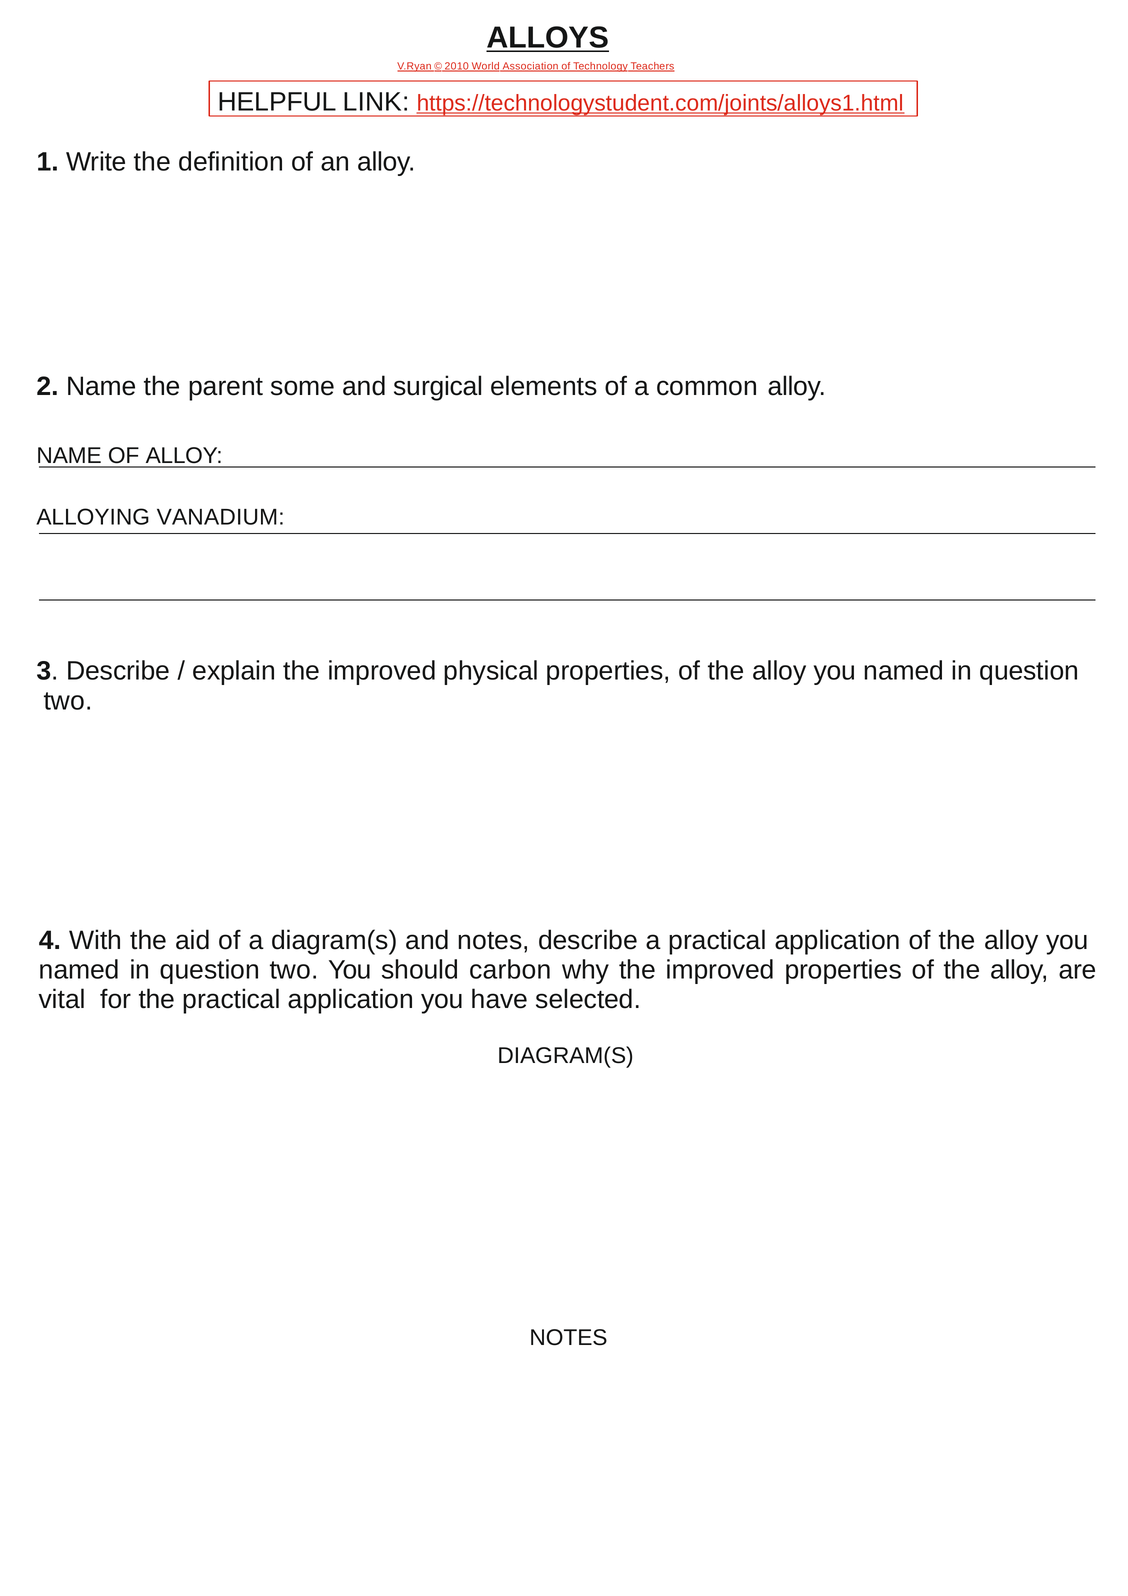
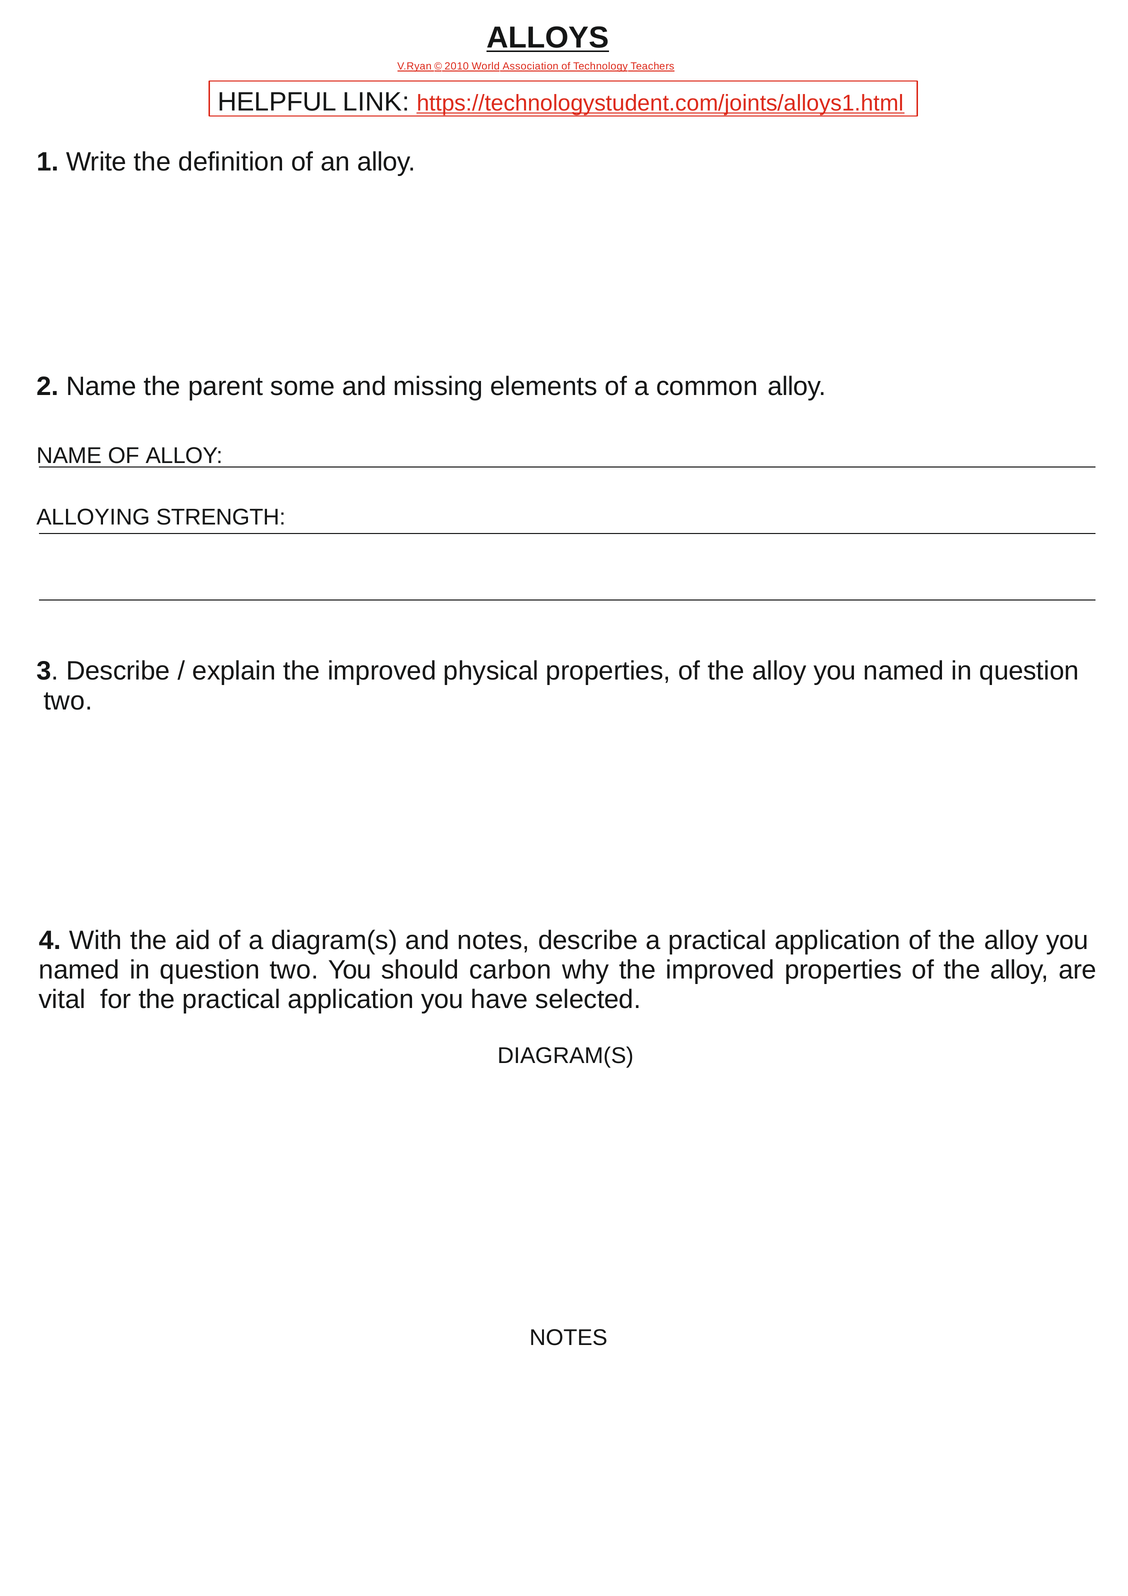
surgical: surgical -> missing (438, 387)
VANADIUM: VANADIUM -> STRENGTH (221, 517)
